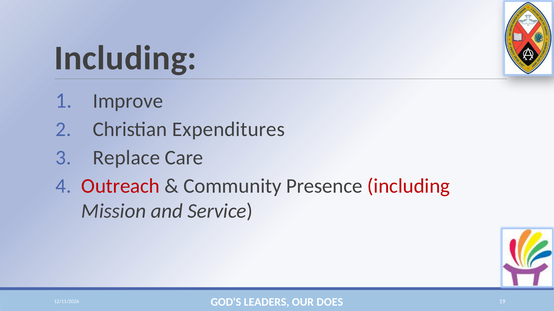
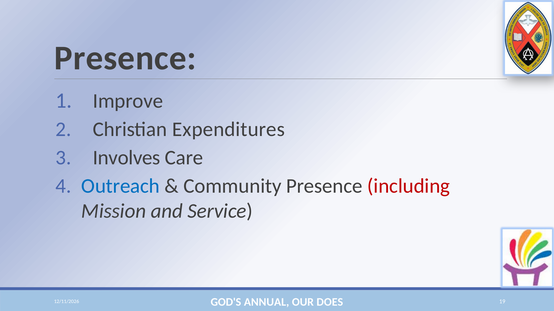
Including: Including -> Presence (125, 58)
Replace: Replace -> Involves (127, 158)
Outreach colour: red -> blue (121, 186)
LEADERS: LEADERS -> ANNUAL (267, 302)
